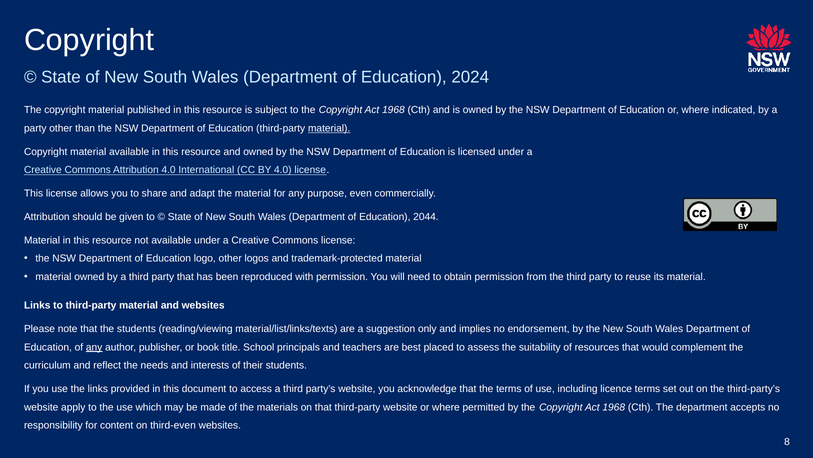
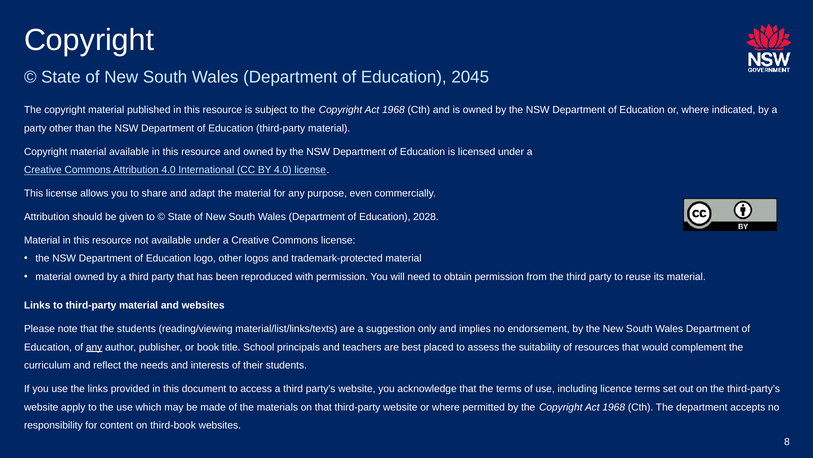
2024: 2024 -> 2045 (470, 77)
material underline: present -> none (329, 128)
2044: 2044 -> 2028 (426, 217)
third-even: third-even -> third-book (173, 425)
